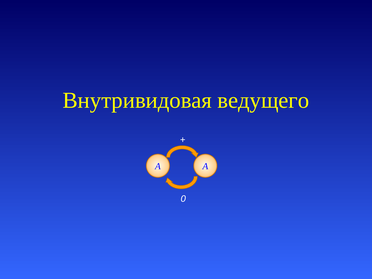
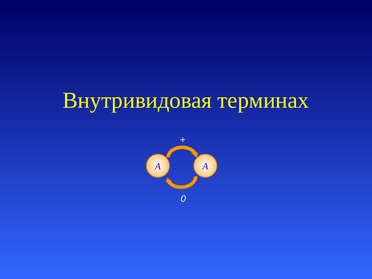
ведущего: ведущего -> терминах (263, 100)
